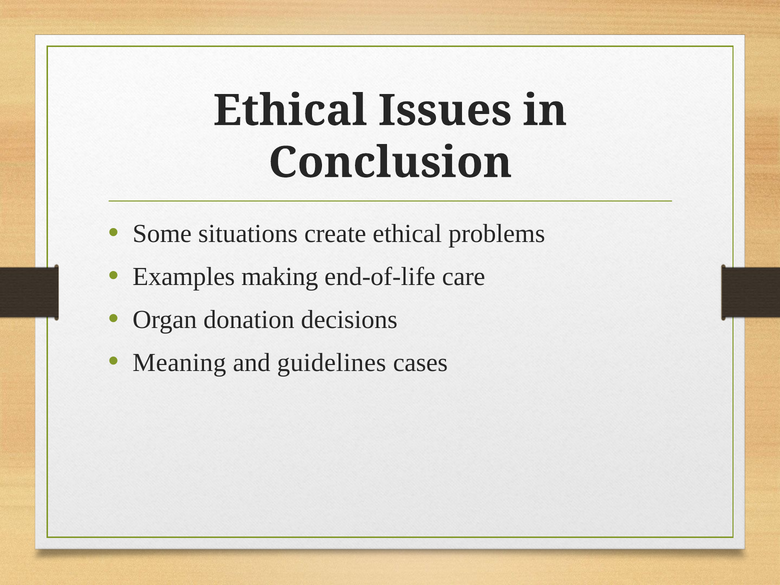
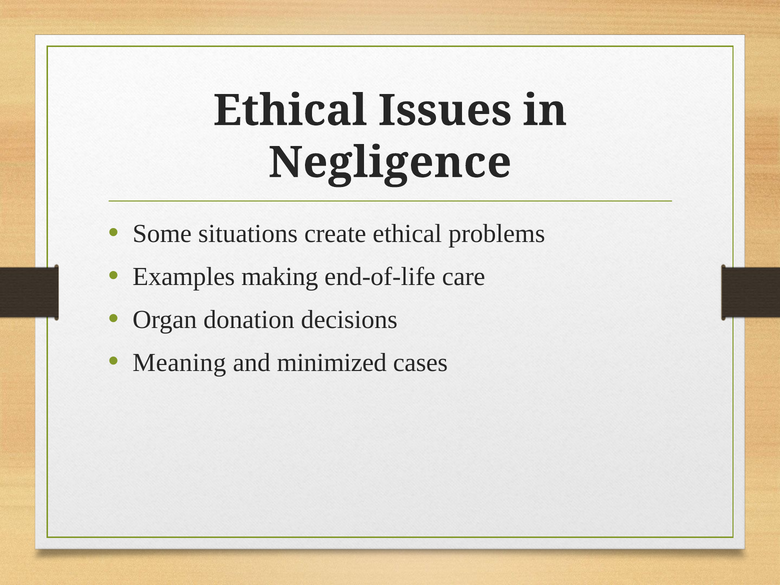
Conclusion: Conclusion -> Negligence (390, 163)
guidelines: guidelines -> minimized (332, 362)
